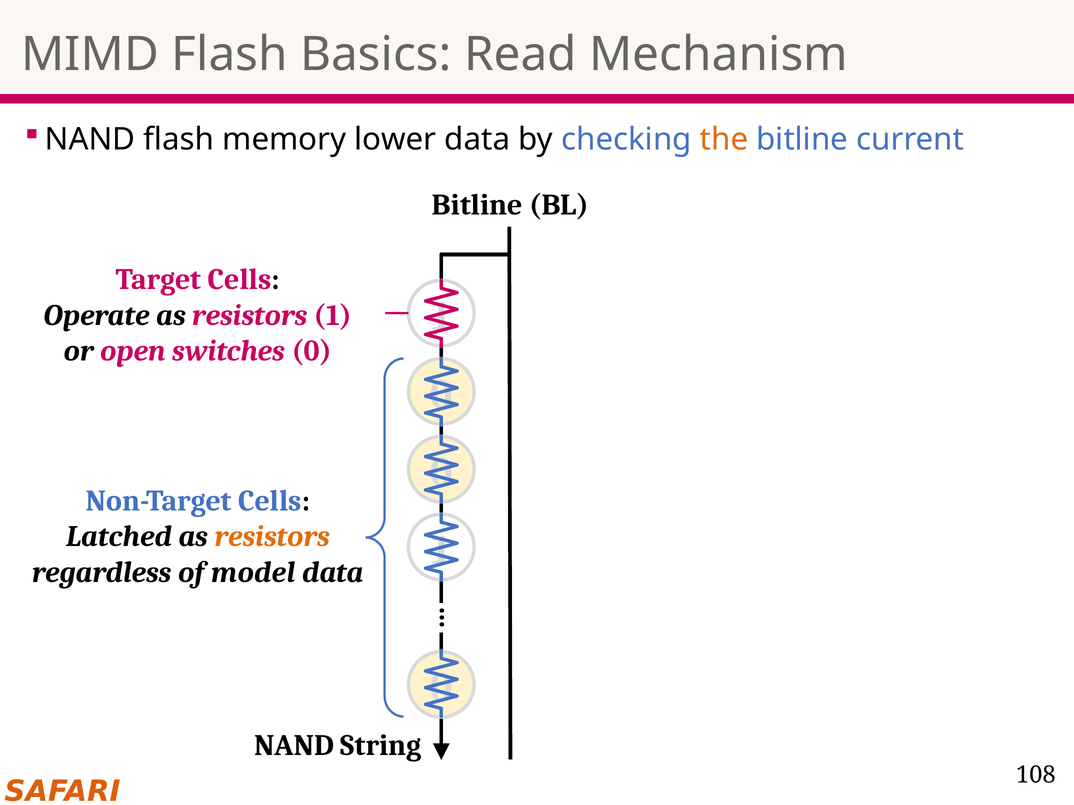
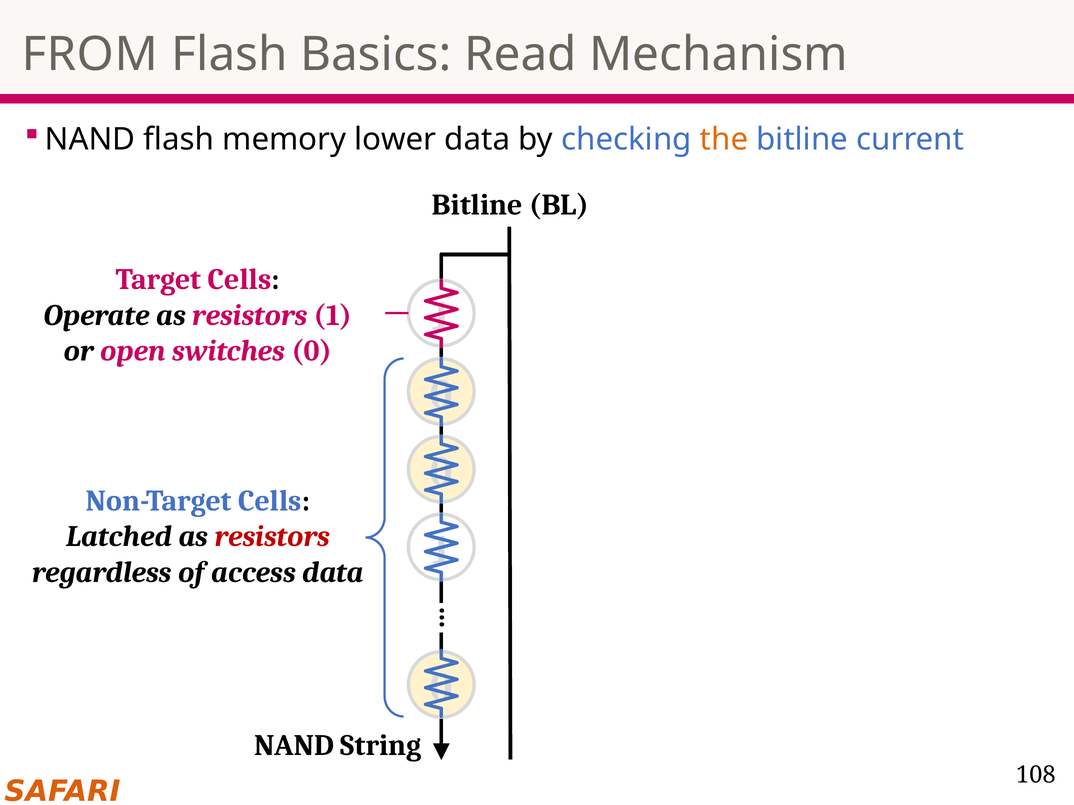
MIMD: MIMD -> FROM (90, 55)
resistors colour: orange -> red (272, 537)
model: model -> access (254, 573)
